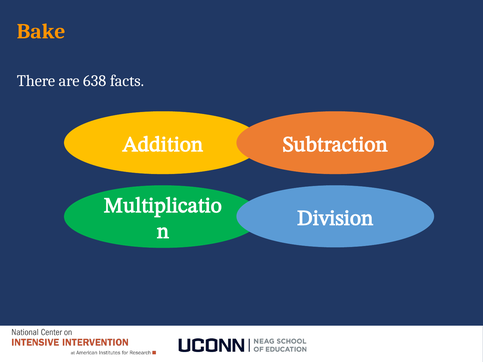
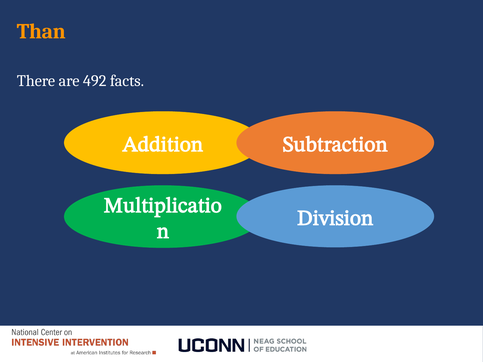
Bake: Bake -> Than (41, 31)
638: 638 -> 492 (95, 81)
